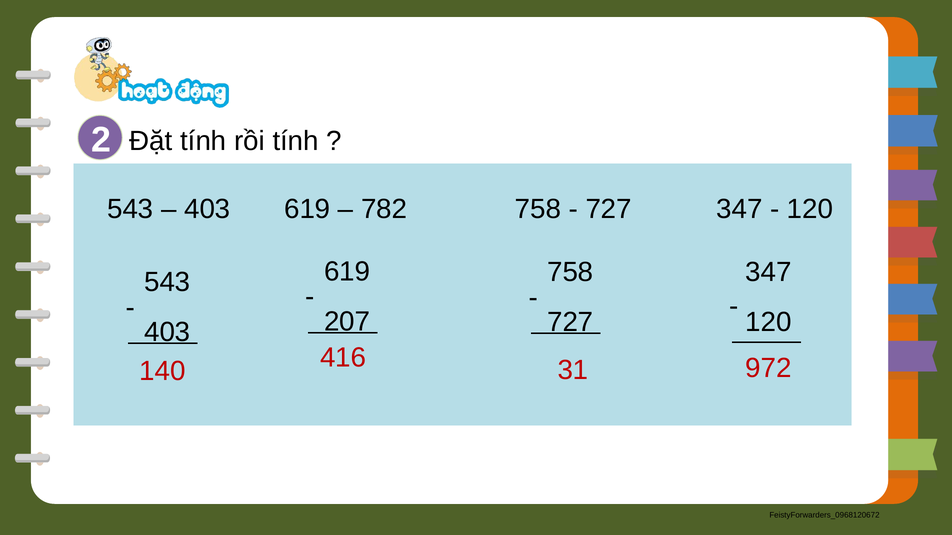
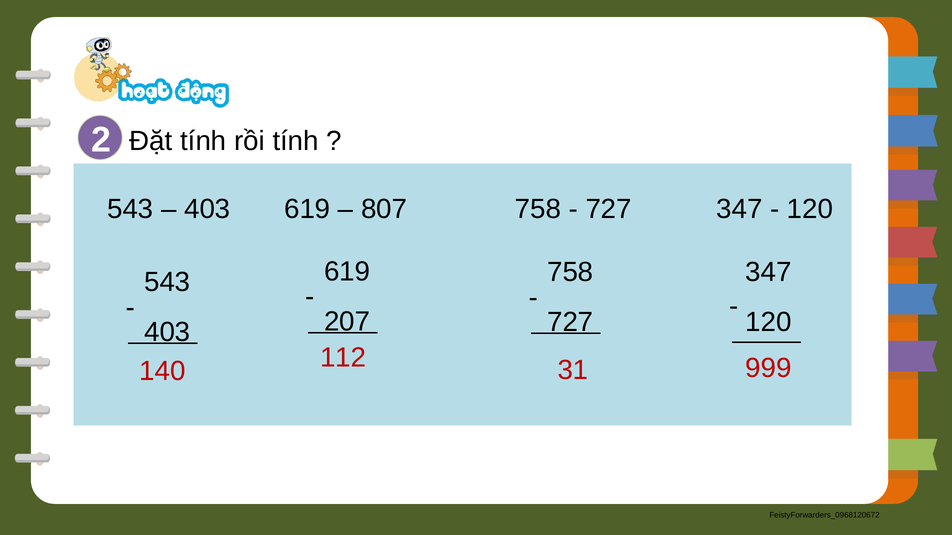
782: 782 -> 807 (384, 209)
416: 416 -> 112 (343, 358)
972: 972 -> 999 (769, 369)
